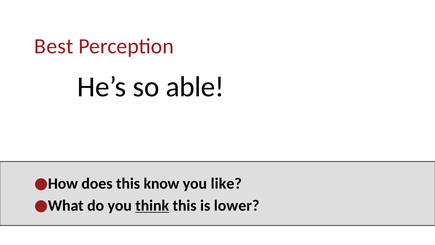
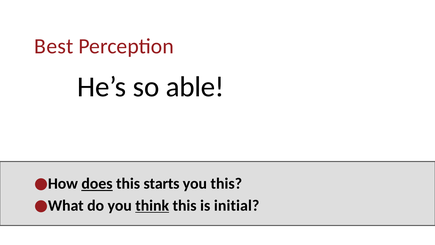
does underline: none -> present (97, 183)
know: know -> starts (162, 183)
you like: like -> this (226, 183)
lower: lower -> initial (237, 205)
